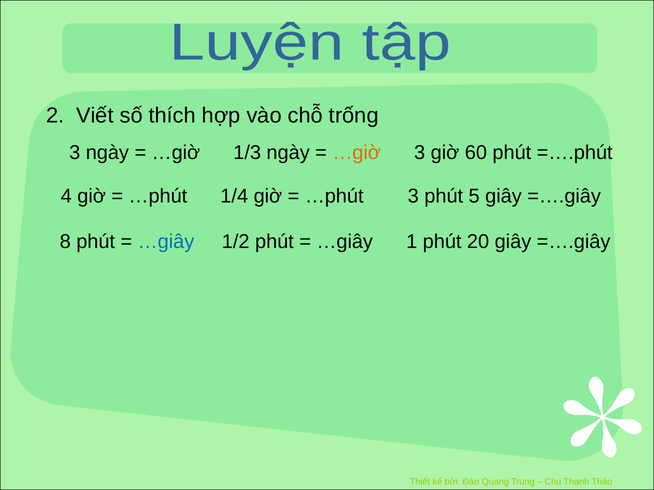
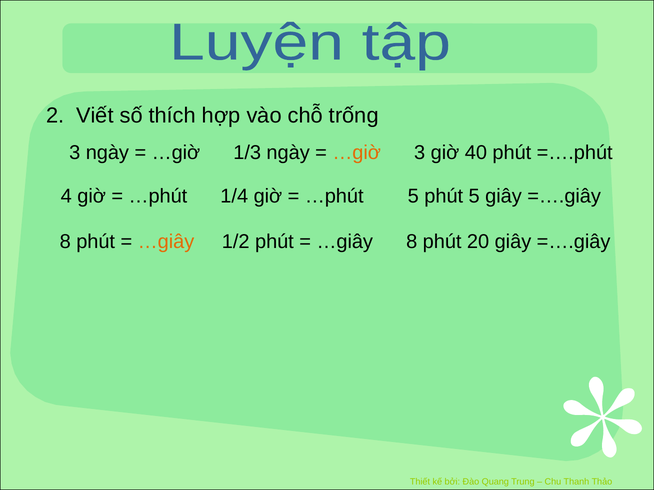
60: 60 -> 40 (476, 153)
…phút 3: 3 -> 5 (413, 197)
…giây colour: blue -> orange (166, 242)
…giây 1: 1 -> 8 (412, 242)
